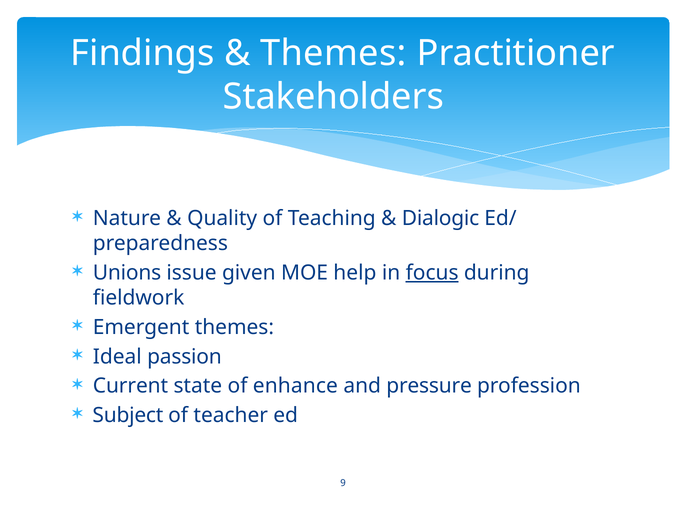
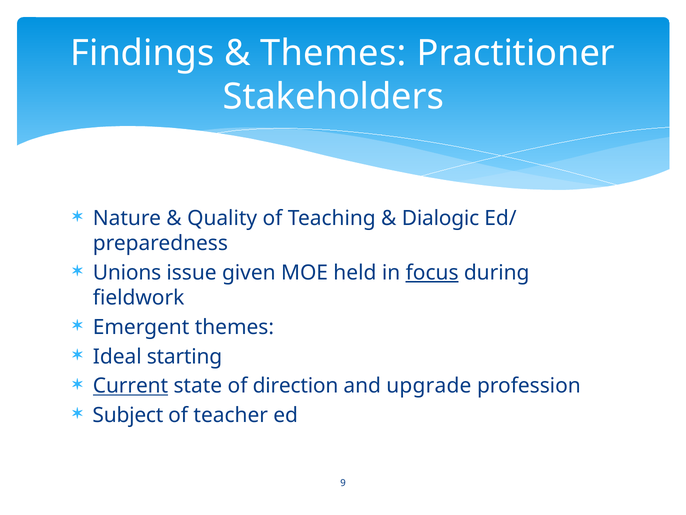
help: help -> held (355, 273)
passion: passion -> starting (184, 356)
Current underline: none -> present (131, 386)
enhance: enhance -> direction (296, 386)
pressure: pressure -> upgrade (429, 386)
